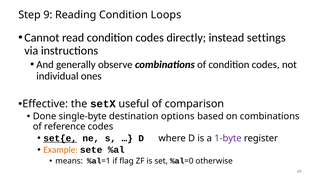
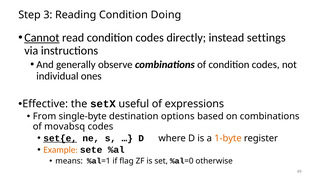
9: 9 -> 3 (48, 15)
Loops: Loops -> Doing (166, 15)
Cannot underline: none -> present (42, 38)
comparison: comparison -> expressions (194, 104)
Done: Done -> From (45, 116)
reference: reference -> movabsq (65, 126)
1-byte colour: purple -> orange (228, 138)
